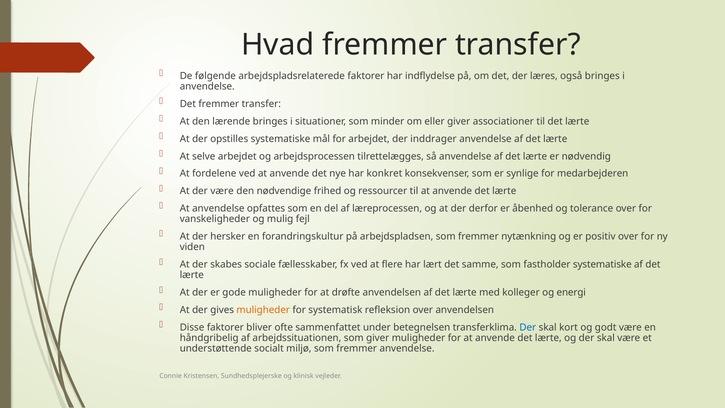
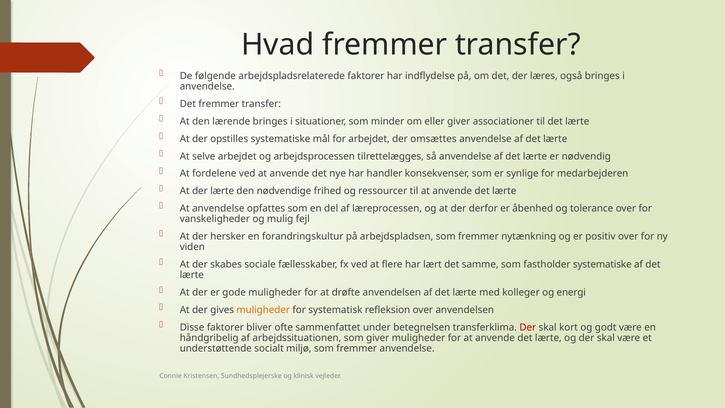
inddrager: inddrager -> omsættes (433, 139)
konkret: konkret -> handler (384, 174)
der være: være -> lærte (222, 191)
Der colour: blue -> red (528, 327)
